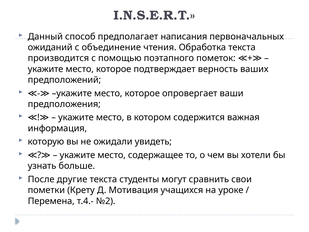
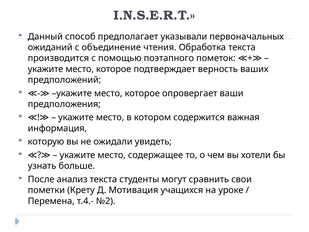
написания: написания -> указывали (184, 37)
другие: другие -> анализ (72, 179)
